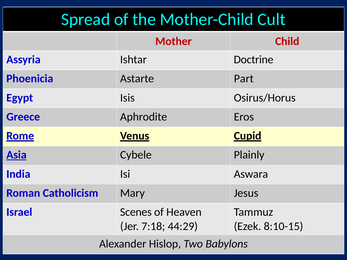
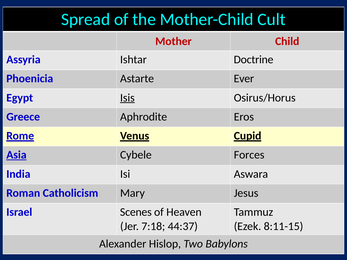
Part: Part -> Ever (244, 79)
Isis underline: none -> present (127, 98)
Plainly: Plainly -> Forces (249, 155)
44:29: 44:29 -> 44:37 (183, 226)
8:10-15: 8:10-15 -> 8:11-15 (284, 226)
